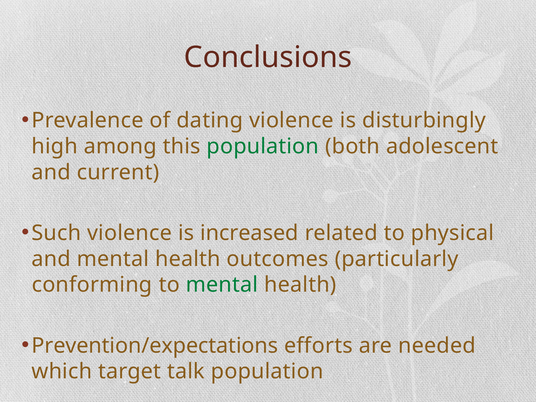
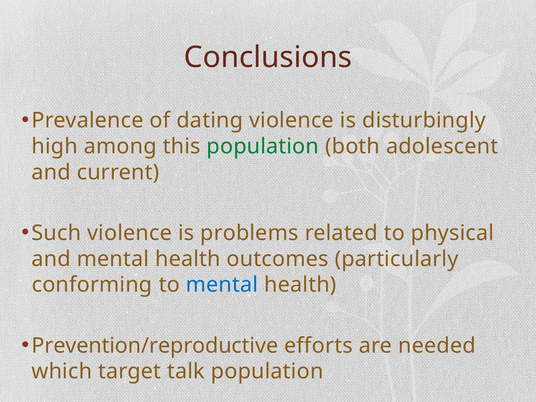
increased: increased -> problems (249, 233)
mental colour: green -> blue (222, 285)
Prevention/expectations: Prevention/expectations -> Prevention/reproductive (155, 346)
